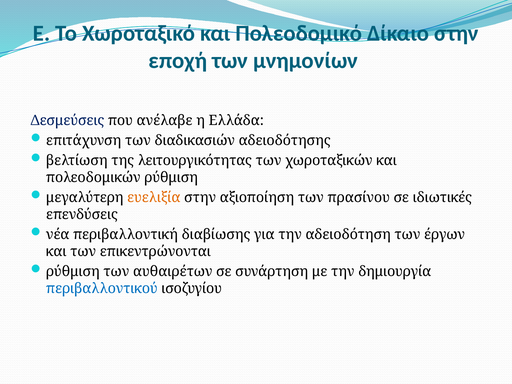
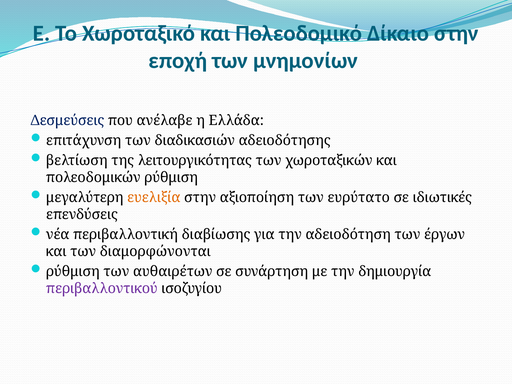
πρασίνου: πρασίνου -> ευρύτατο (359, 197)
επικεντρώνονται: επικεντρώνονται -> διαμορφώνονται (155, 251)
περιβαλλοντικού colour: blue -> purple (102, 288)
